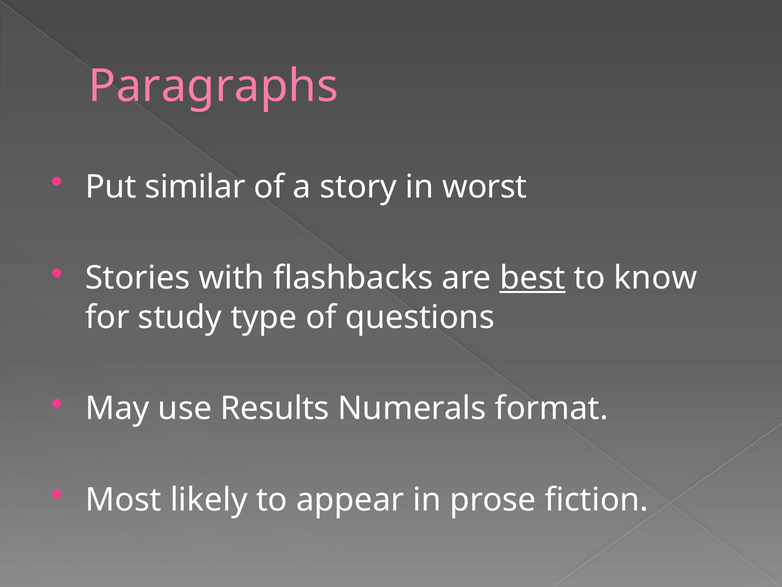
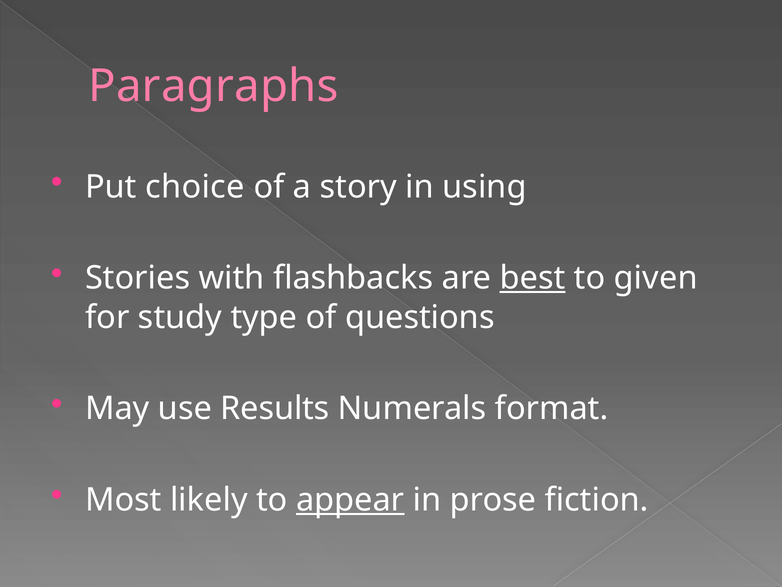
similar: similar -> choice (195, 187)
worst: worst -> using (484, 187)
know: know -> given (656, 278)
appear underline: none -> present (350, 500)
